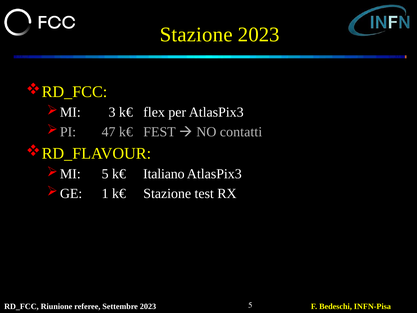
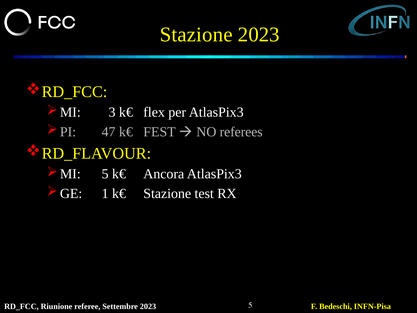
contatti: contatti -> referees (241, 132)
Italiano: Italiano -> Ancora (164, 174)
